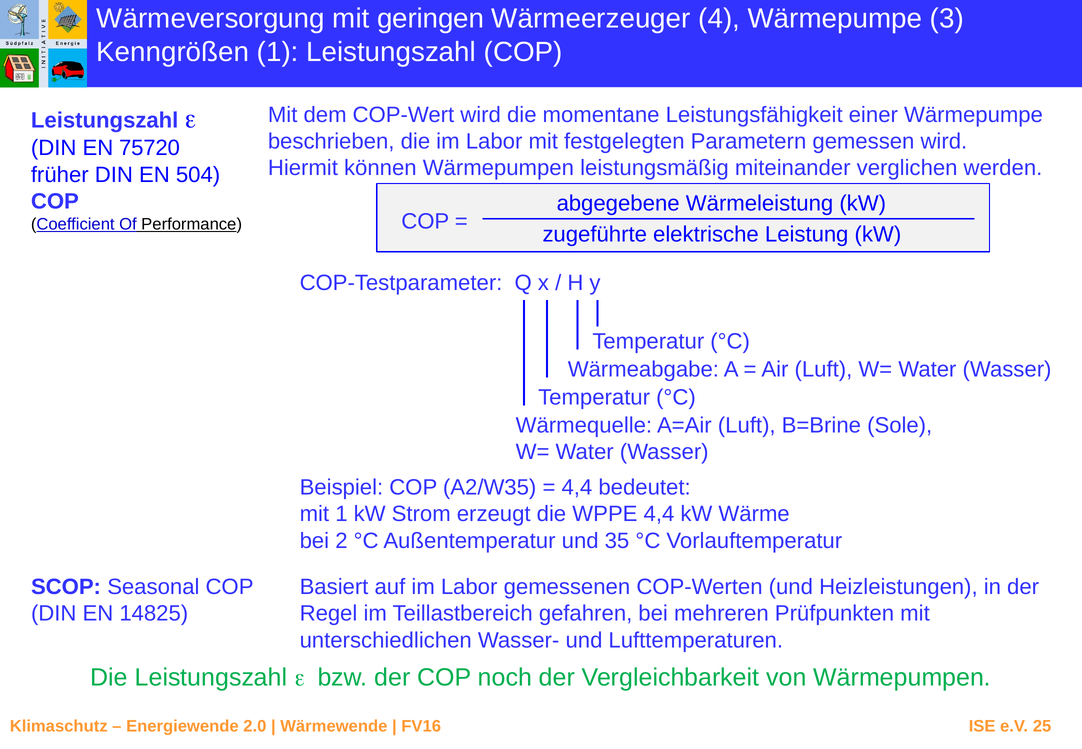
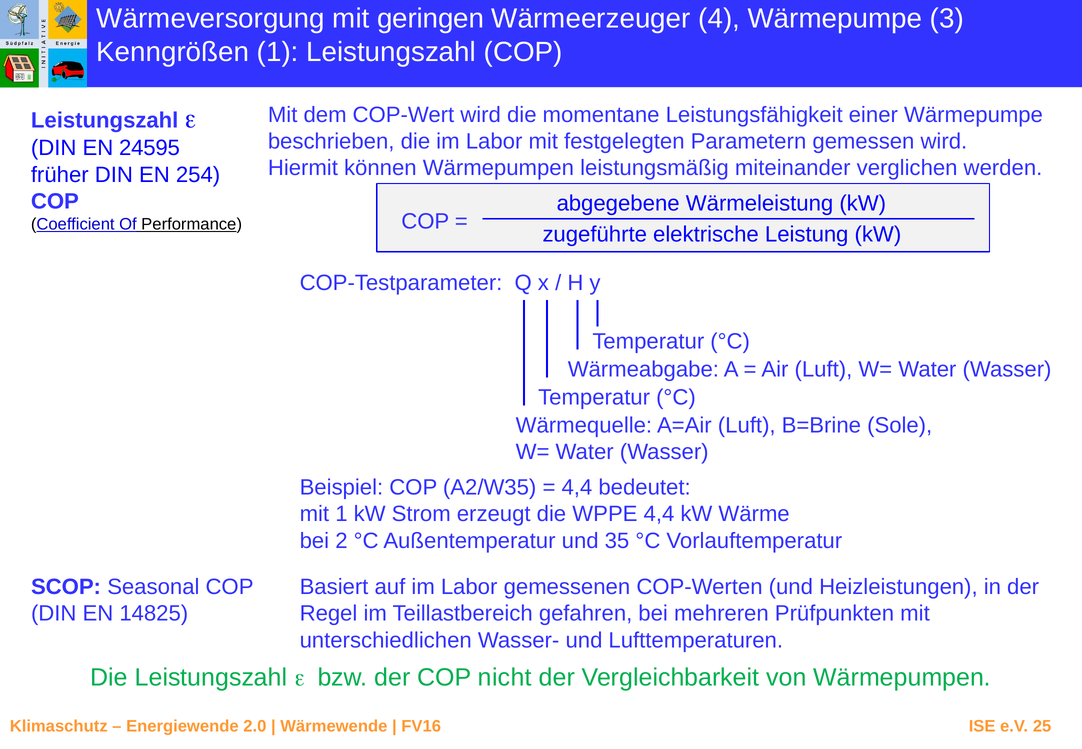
75720: 75720 -> 24595 (149, 148)
504: 504 -> 254 (198, 175)
noch: noch -> nicht (505, 677)
